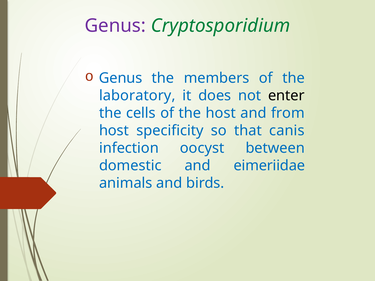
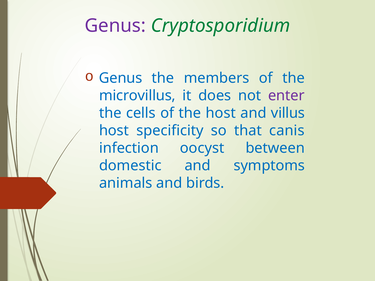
laboratory: laboratory -> microvillus (137, 96)
enter colour: black -> purple (286, 96)
from: from -> villus (288, 113)
eimeriidae: eimeriidae -> symptoms (269, 166)
